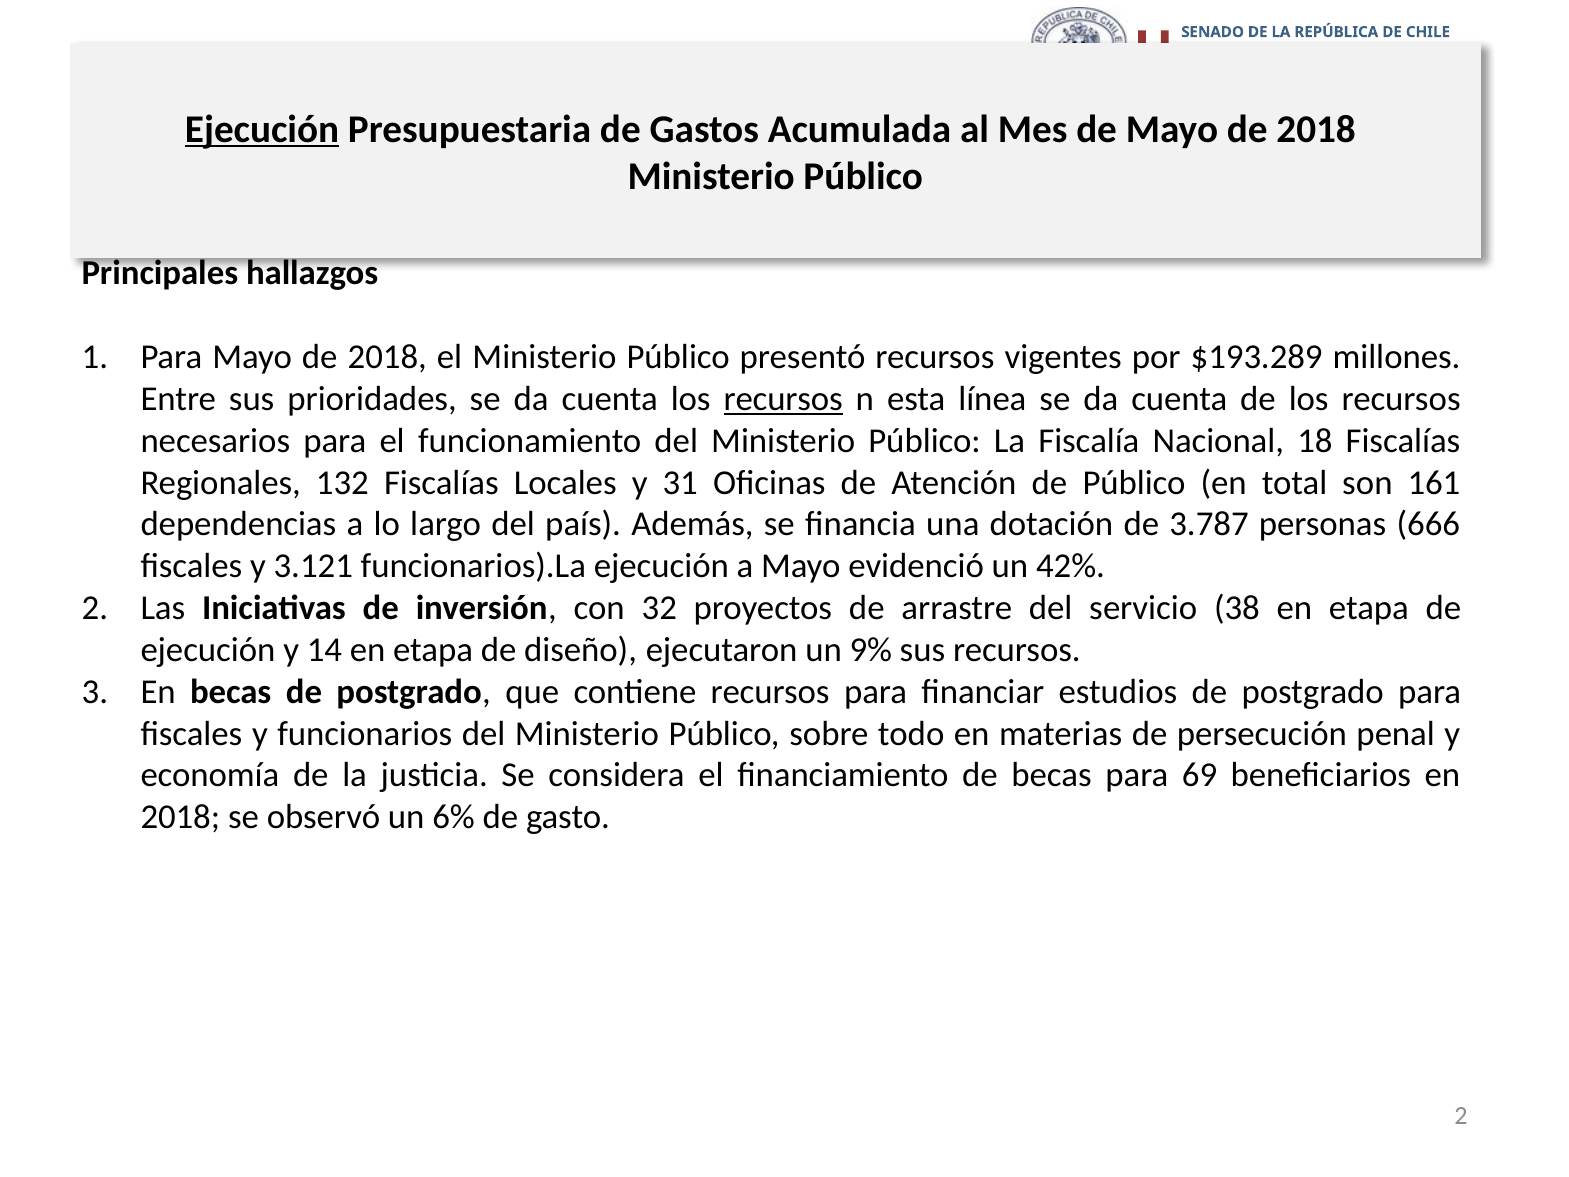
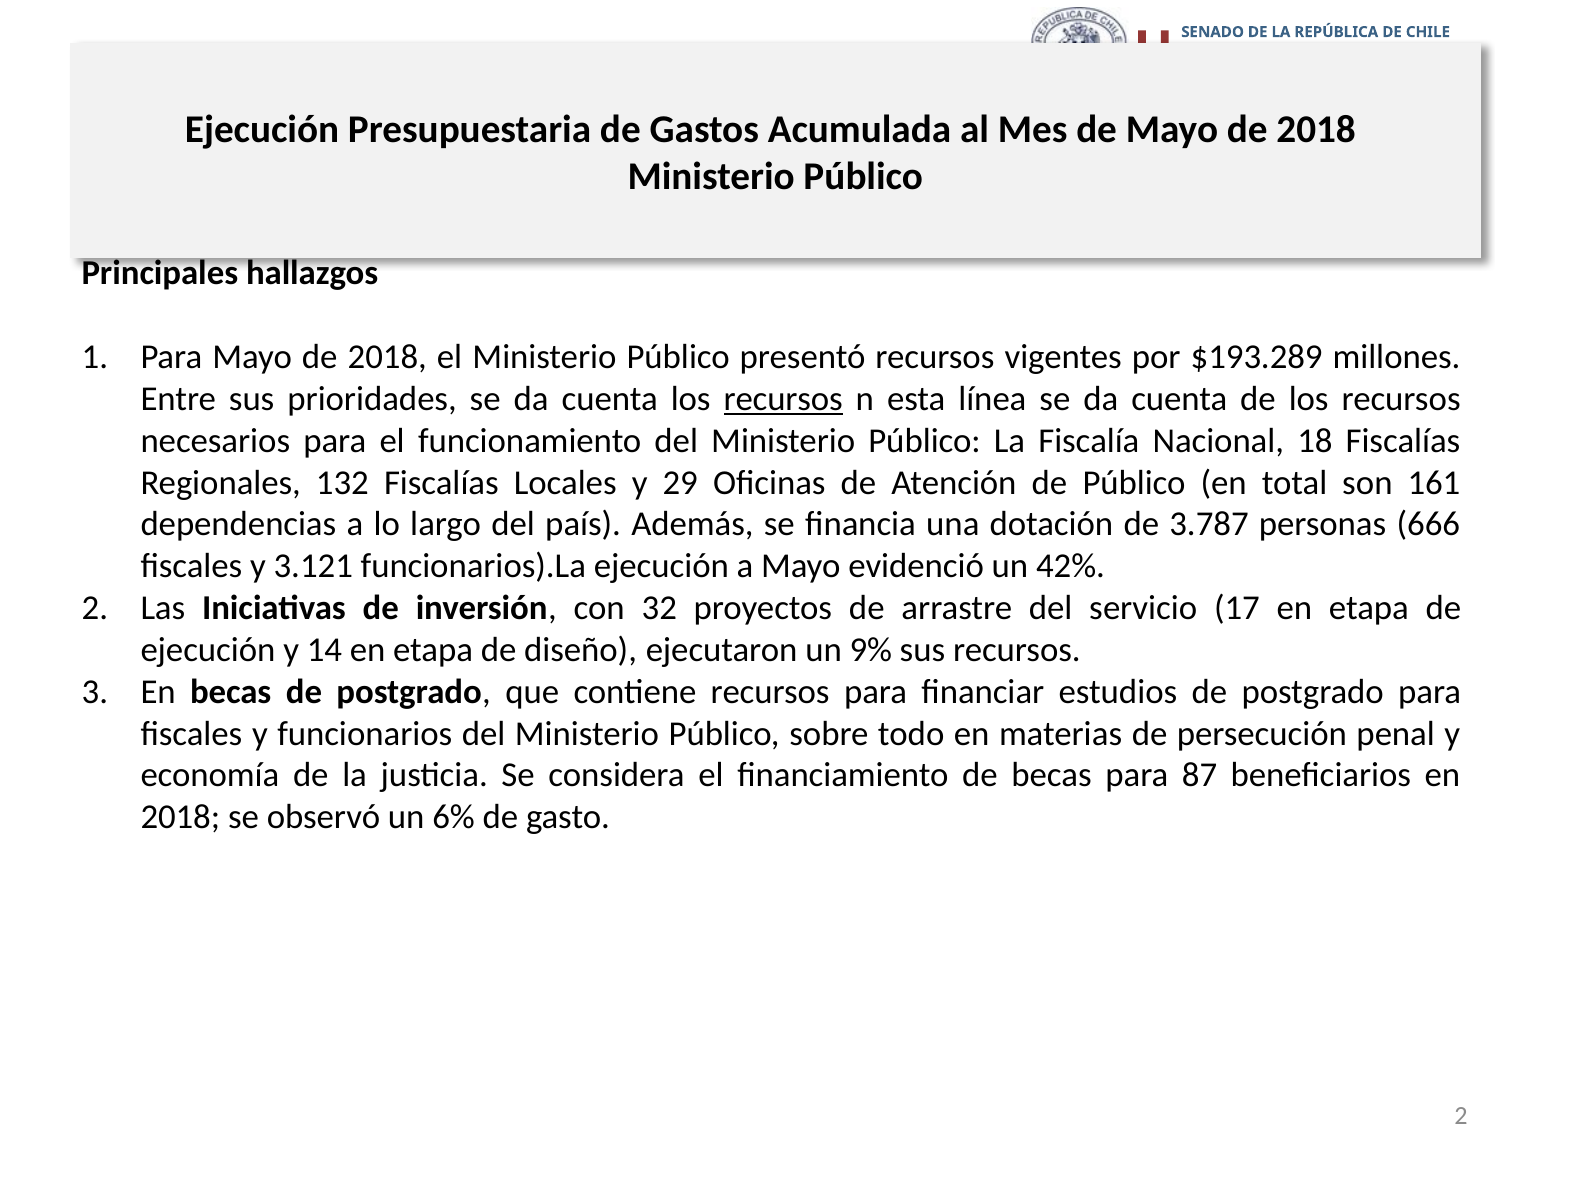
Ejecución underline: present -> none (262, 129)
31: 31 -> 29 (680, 482)
38: 38 -> 17 (1237, 608)
69: 69 -> 87 (1200, 775)
